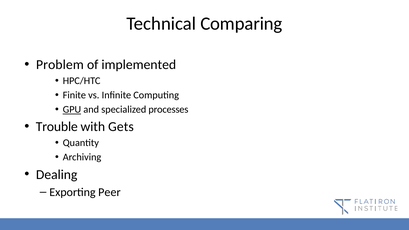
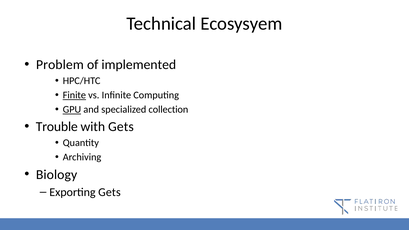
Comparing: Comparing -> Ecosysyem (241, 24)
Finite underline: none -> present (74, 95)
processes: processes -> collection (168, 110)
Dealing: Dealing -> Biology (57, 175)
Exporting Peer: Peer -> Gets (109, 192)
